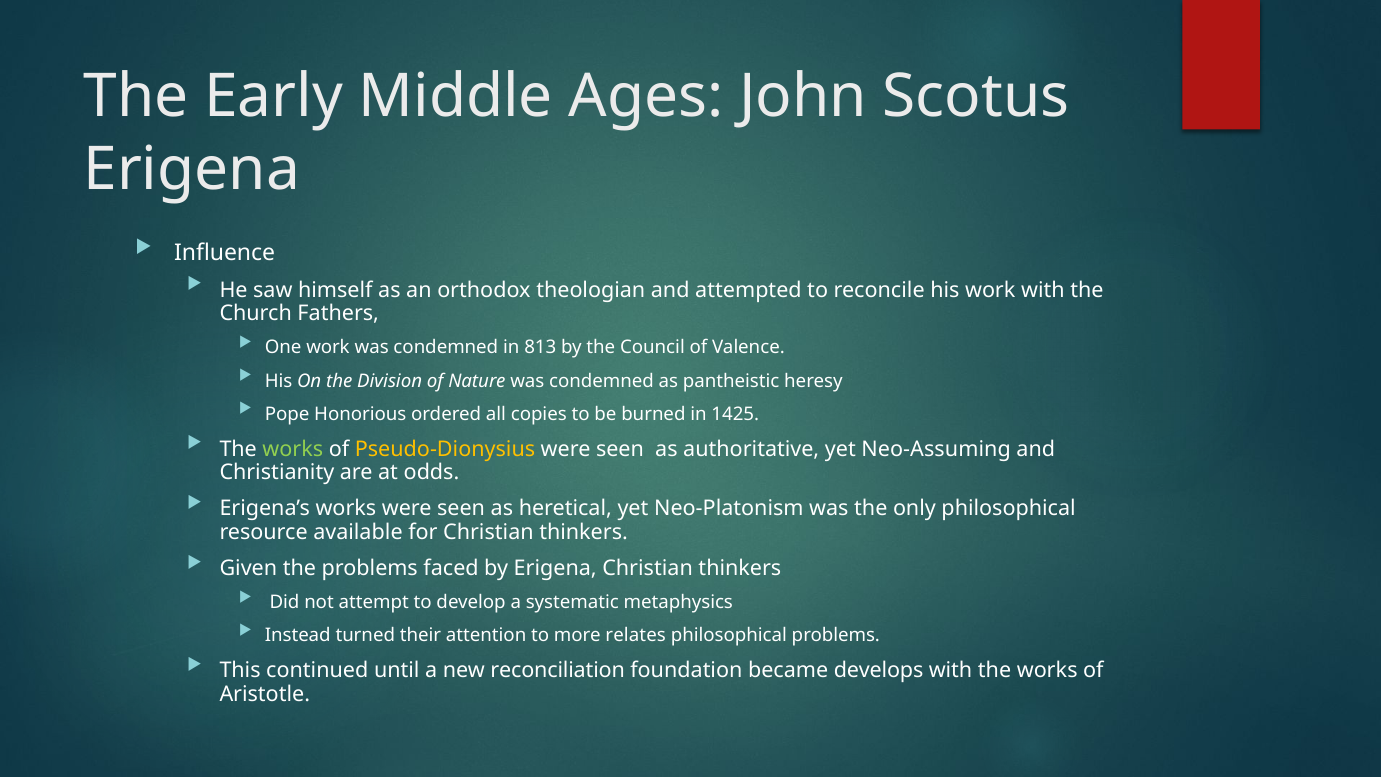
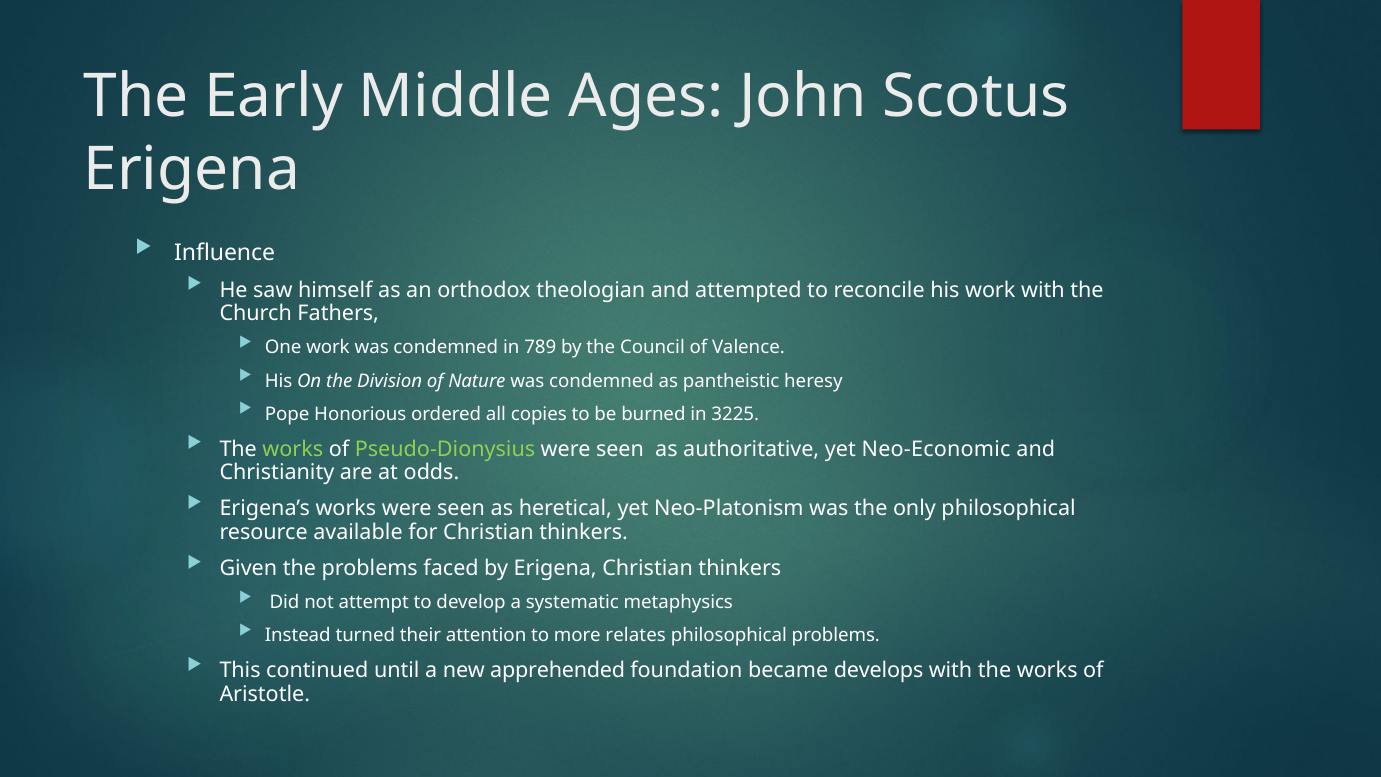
813: 813 -> 789 (540, 348)
1425: 1425 -> 3225 (735, 414)
Pseudo-Dionysius colour: yellow -> light green (445, 449)
Neo-Assuming: Neo-Assuming -> Neo-Economic (936, 449)
reconciliation: reconciliation -> apprehended (558, 671)
